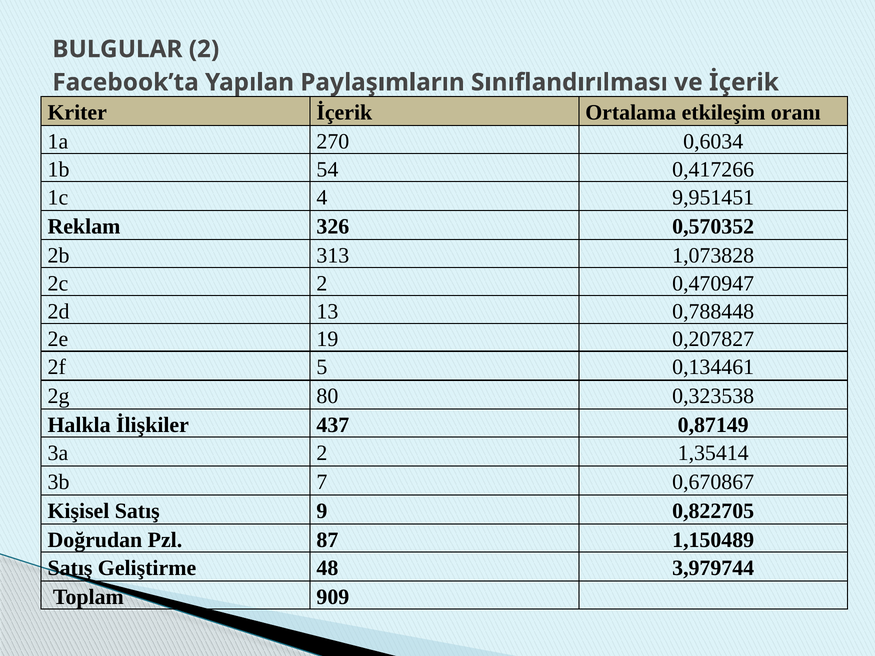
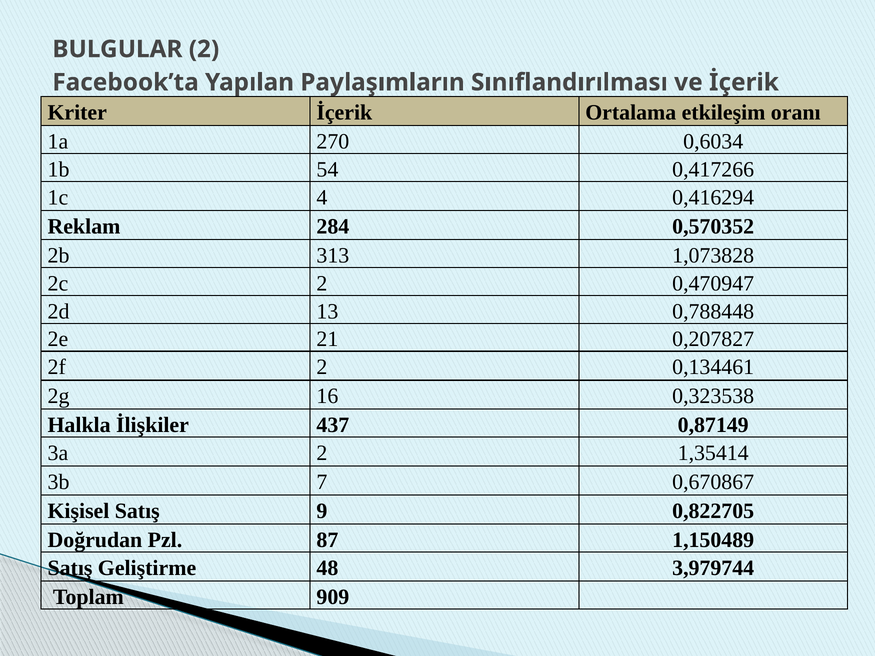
9,951451: 9,951451 -> 0,416294 (713, 198)
326: 326 -> 284 (333, 227)
19: 19 -> 21 (327, 339)
2f 5: 5 -> 2 (322, 367)
80: 80 -> 16 (327, 396)
